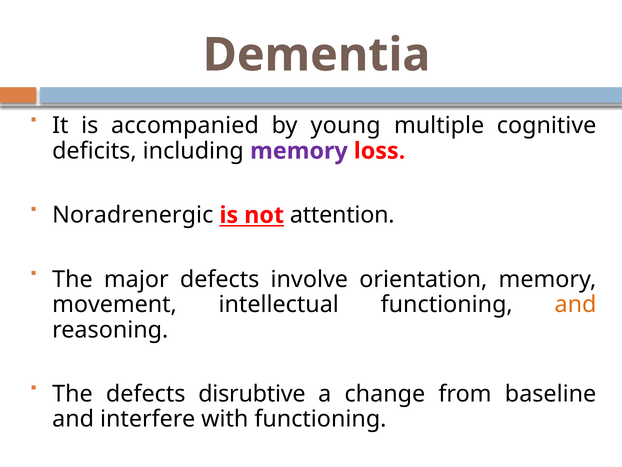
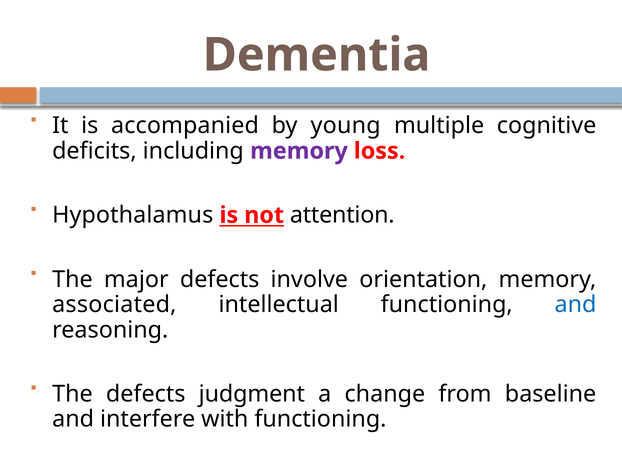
Noradrenergic: Noradrenergic -> Hypothalamus (133, 215)
movement: movement -> associated (114, 304)
and colour: orange -> blue (575, 304)
disrubtive: disrubtive -> judgment (252, 394)
